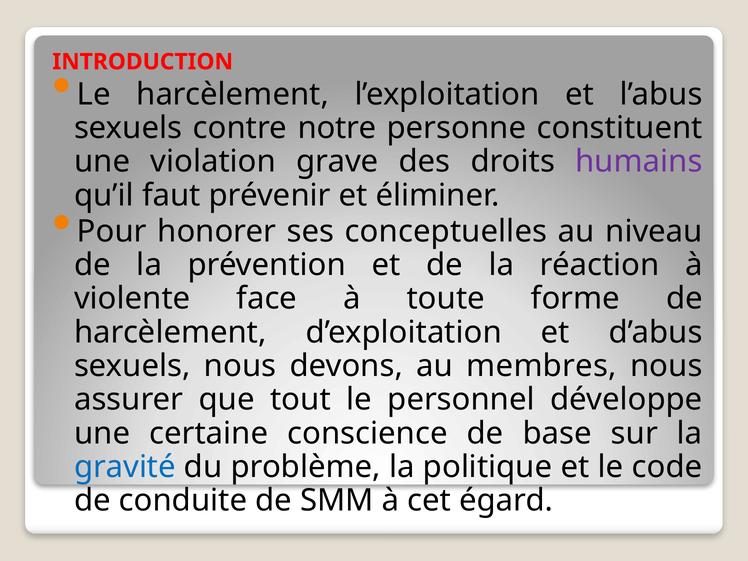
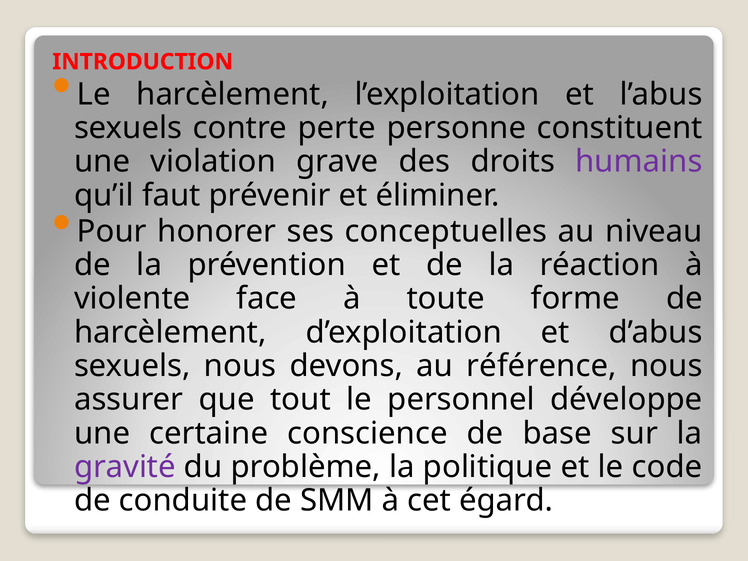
notre: notre -> perte (337, 128)
membres: membres -> référence (542, 366)
gravité colour: blue -> purple (125, 467)
